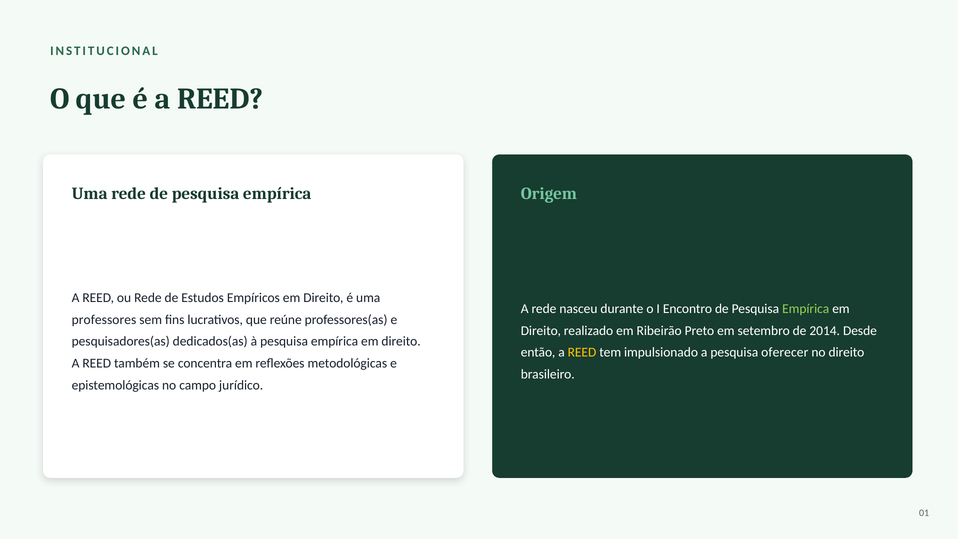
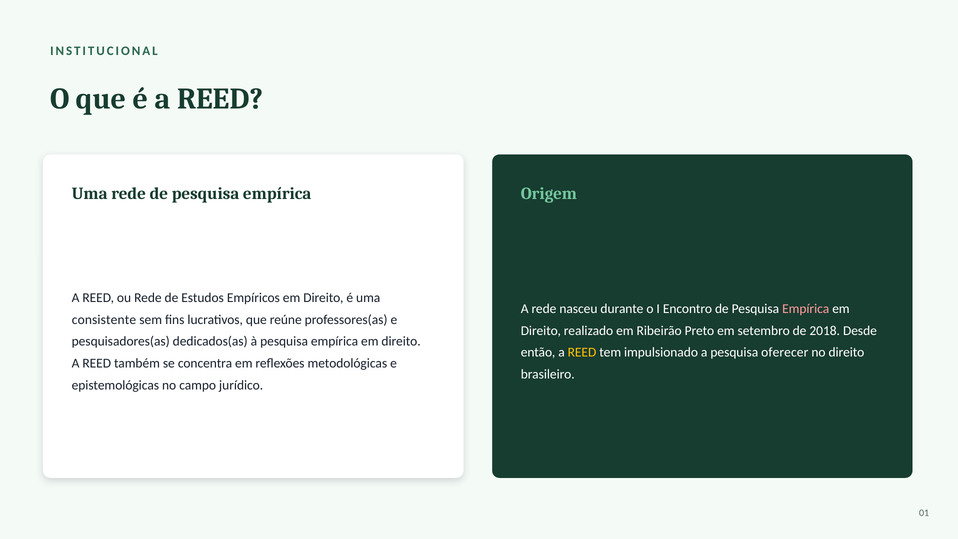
Empírica colour: light green -> pink (806, 309)
professores: professores -> consistente (104, 320)
2014: 2014 -> 2018 (825, 331)
